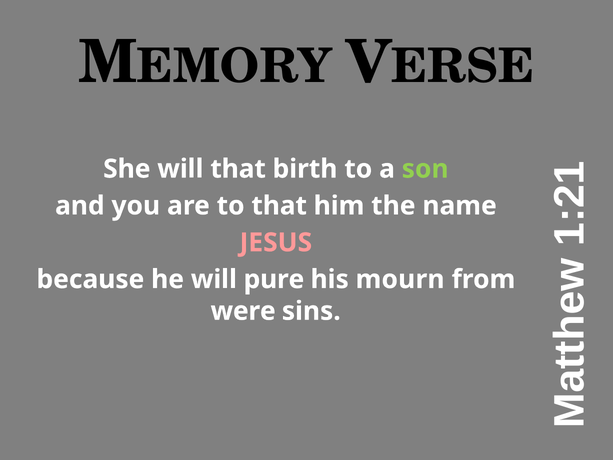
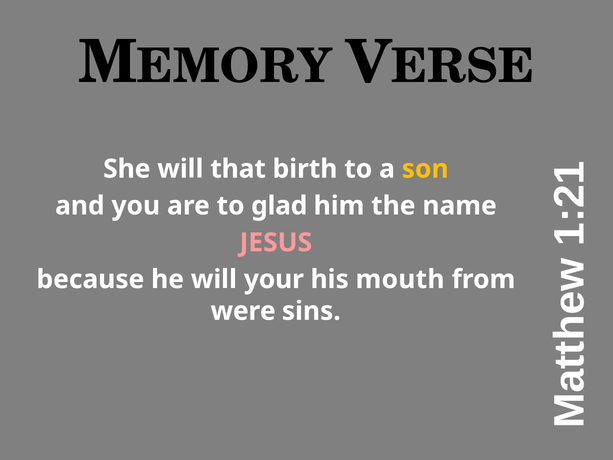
son colour: light green -> yellow (425, 169)
to that: that -> glad (279, 206)
pure: pure -> your (274, 279)
mourn: mourn -> mouth (400, 279)
